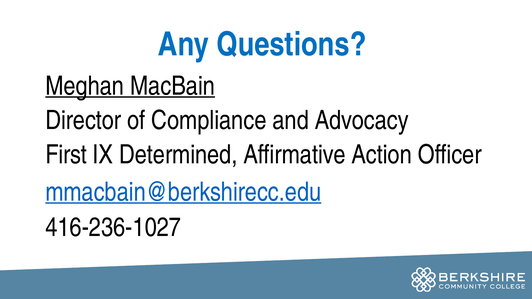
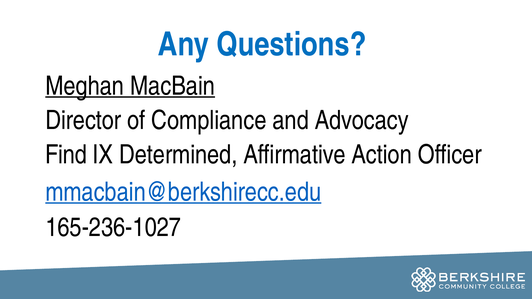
First: First -> Find (66, 155)
416-236-1027: 416-236-1027 -> 165-236-1027 (113, 227)
